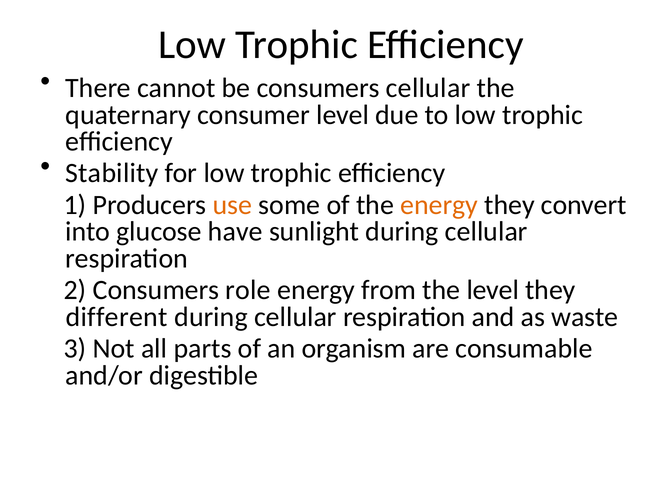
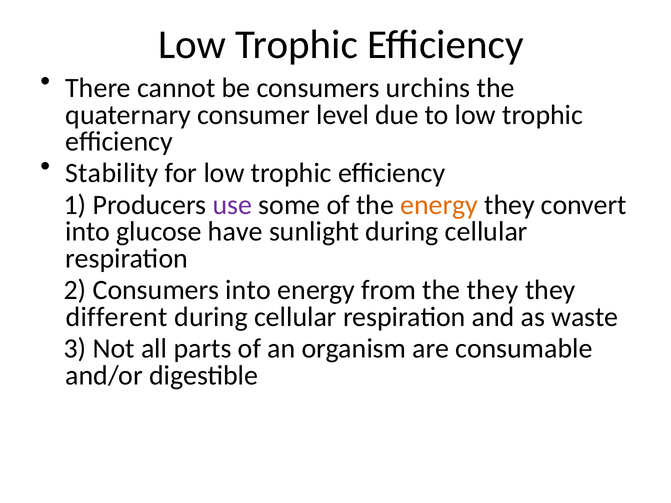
consumers cellular: cellular -> urchins (428, 88)
use colour: orange -> purple (232, 205)
Consumers role: role -> into (248, 290)
the level: level -> they (493, 290)
